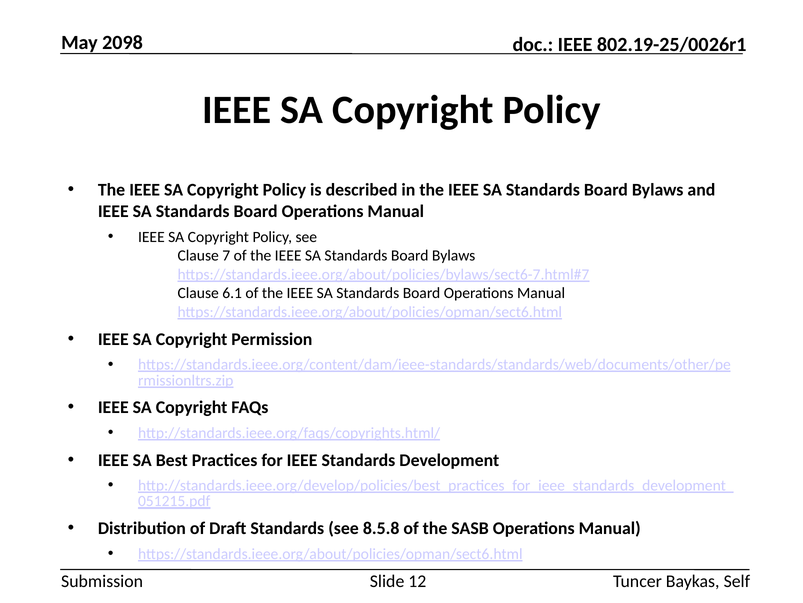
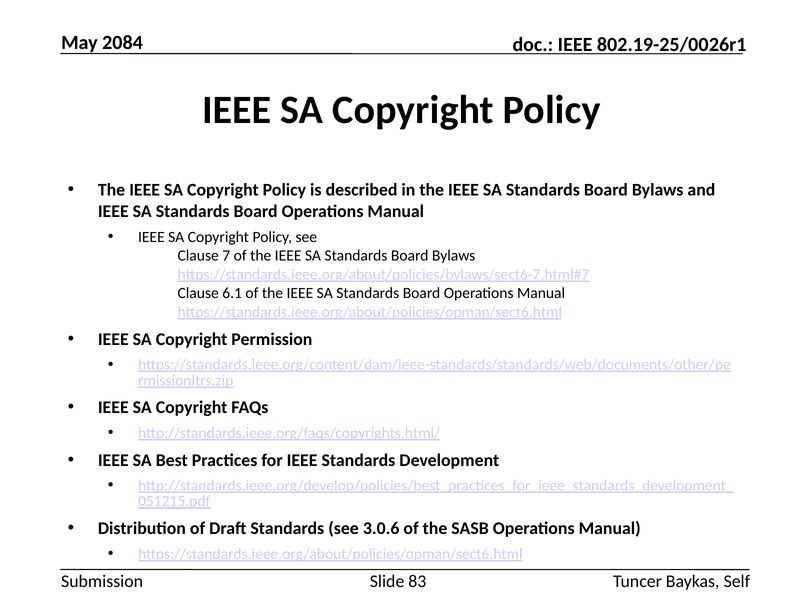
2098: 2098 -> 2084 (123, 43)
8.5.8: 8.5.8 -> 3.0.6 (381, 528)
12: 12 -> 83 (417, 581)
